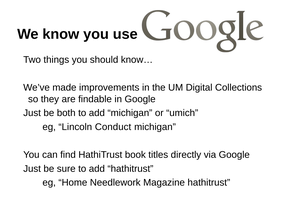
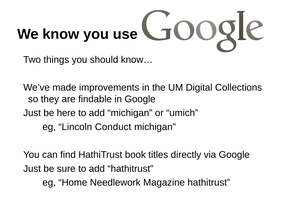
both: both -> here (66, 113)
